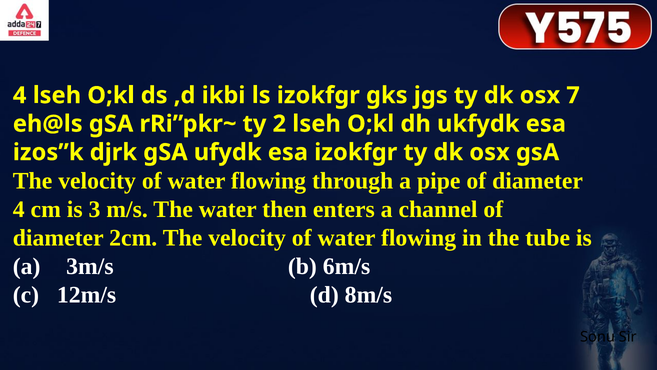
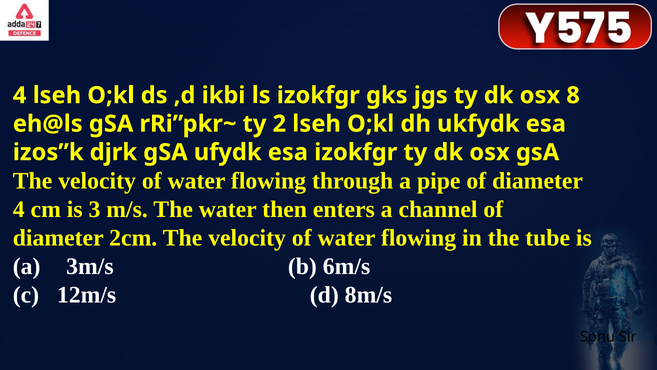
7: 7 -> 8 (573, 95)
